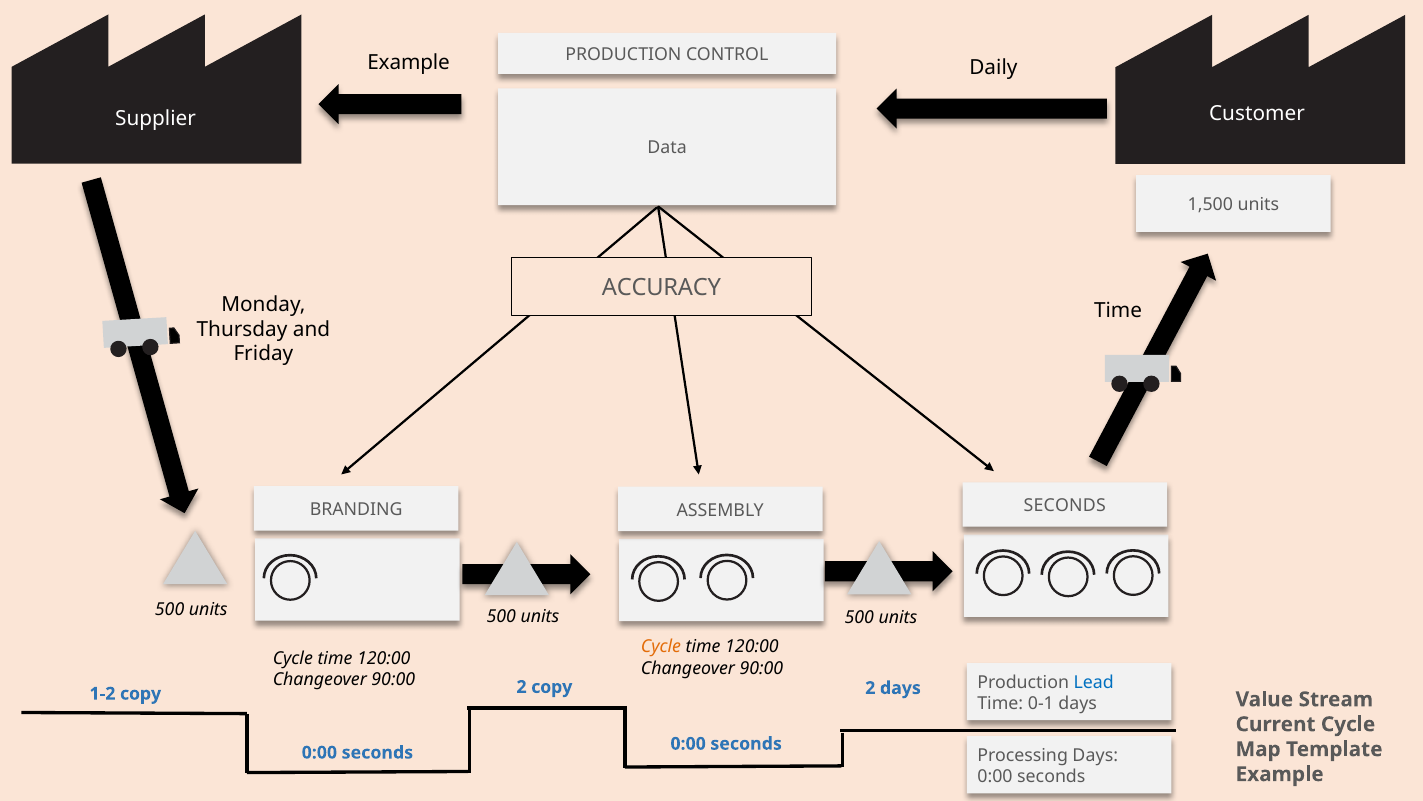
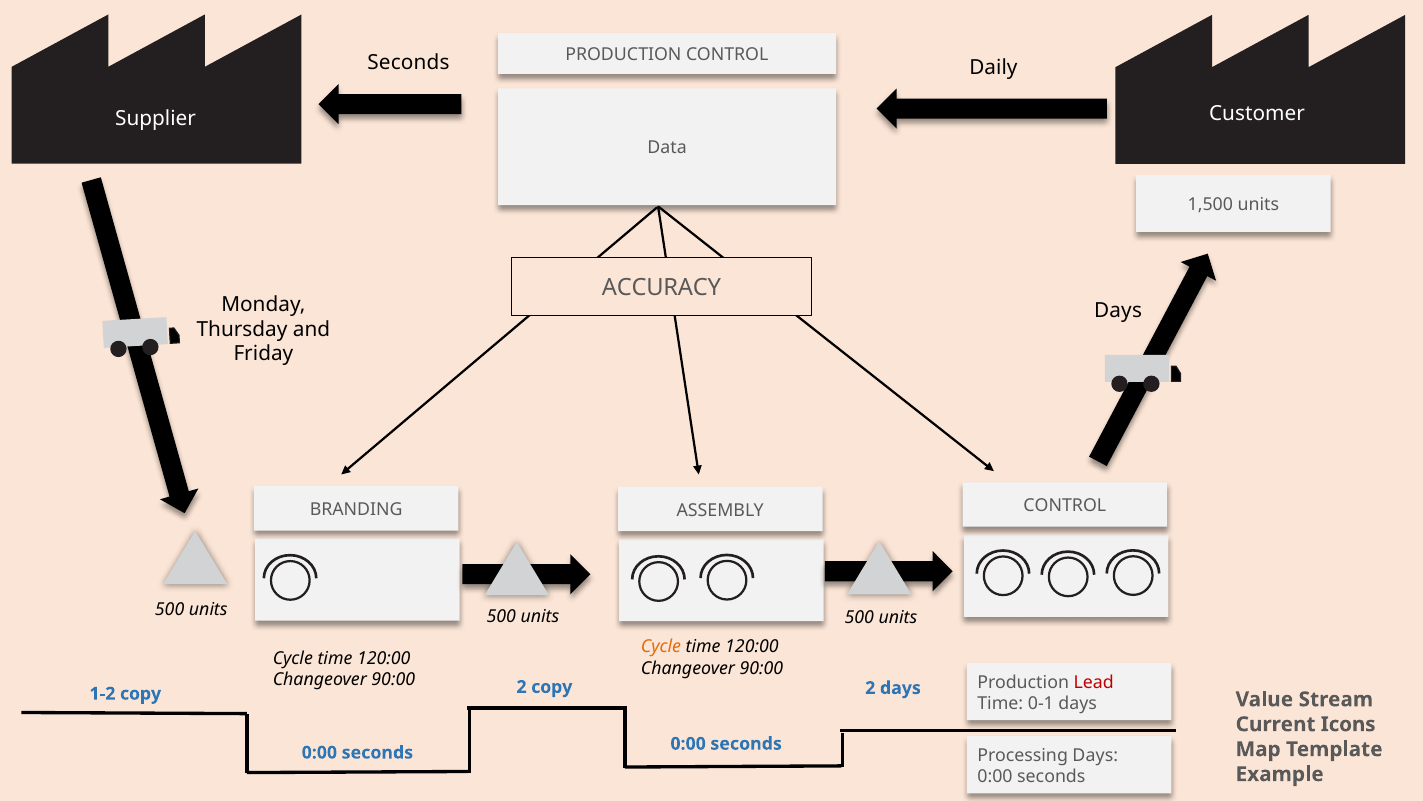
Example: Example -> Seconds (408, 63)
Time: Time -> Days (1118, 311)
SECONDS: SECONDS -> CONTROL (1065, 505)
Lead colour: blue -> red (1094, 682)
Current Cycle: Cycle -> Icons (1348, 724)
